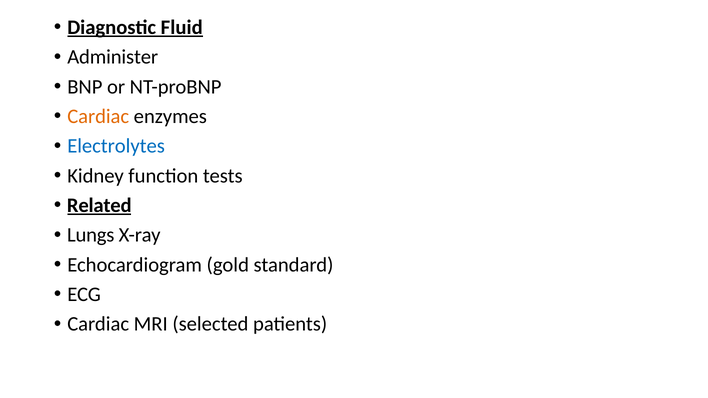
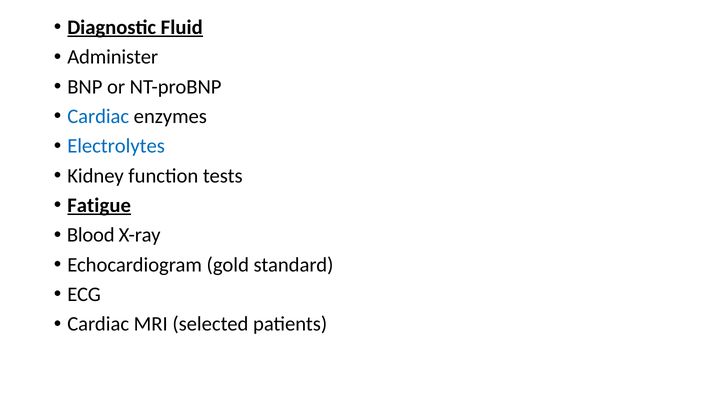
Cardiac colour: orange -> blue (98, 116)
Related: Related -> Fatigue (99, 205)
Lungs: Lungs -> Blood (91, 235)
